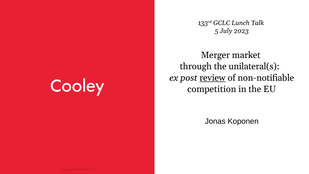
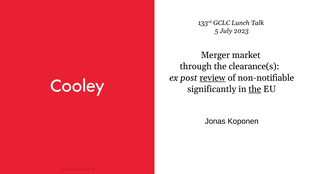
unilateral(s: unilateral(s -> clearance(s (254, 66)
competition: competition -> significantly (212, 89)
the underline: none -> present (255, 89)
